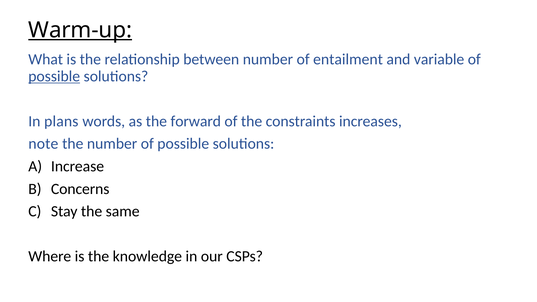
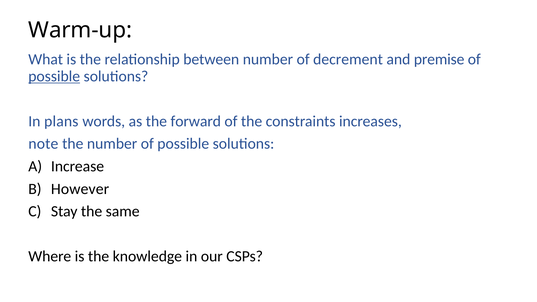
Warm-up underline: present -> none (80, 30)
entailment: entailment -> decrement (348, 59)
variable: variable -> premise (439, 59)
Concerns: Concerns -> However (80, 189)
